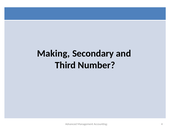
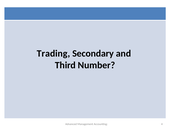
Making: Making -> Trading (53, 53)
